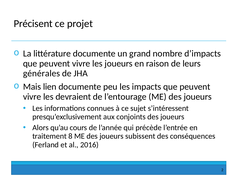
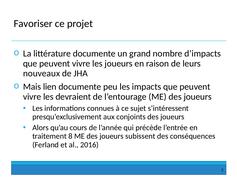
Précisent: Précisent -> Favoriser (33, 24)
générales: générales -> nouveaux (42, 73)
